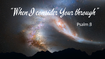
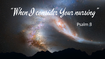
through: through -> nursing (87, 12)
